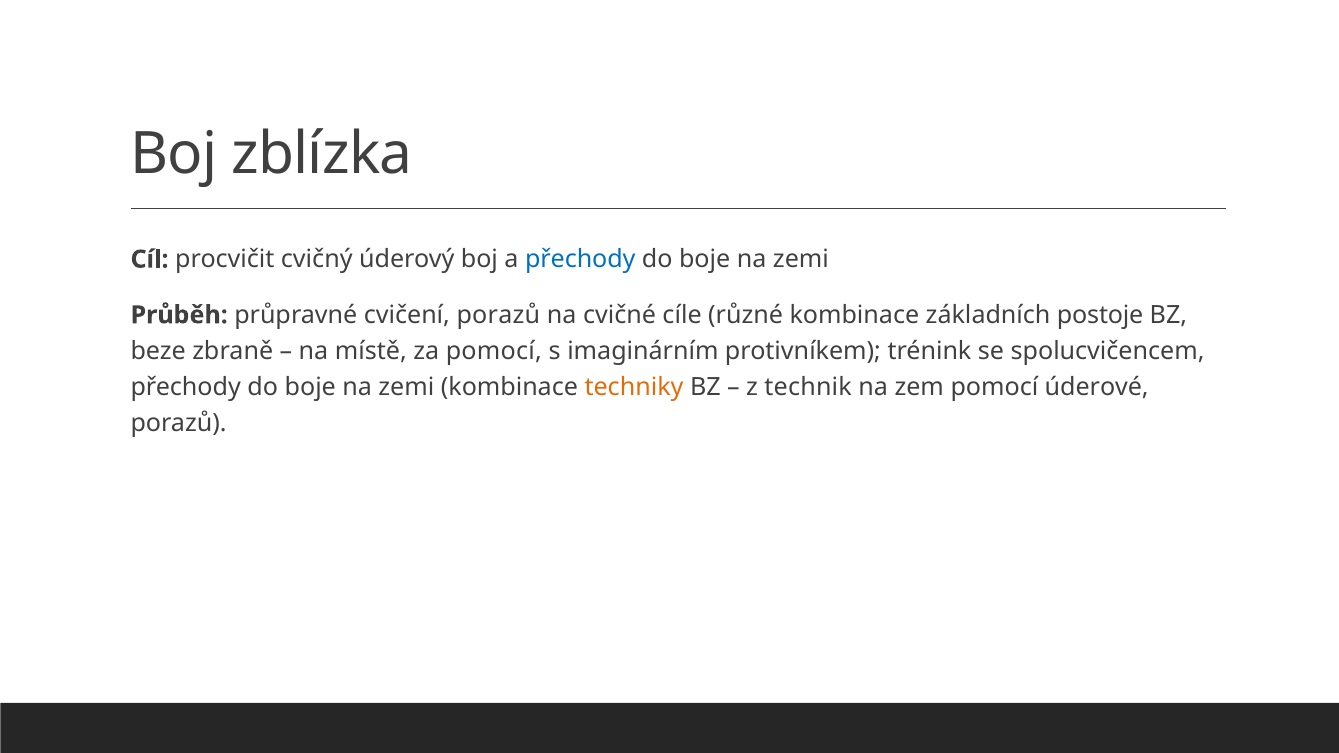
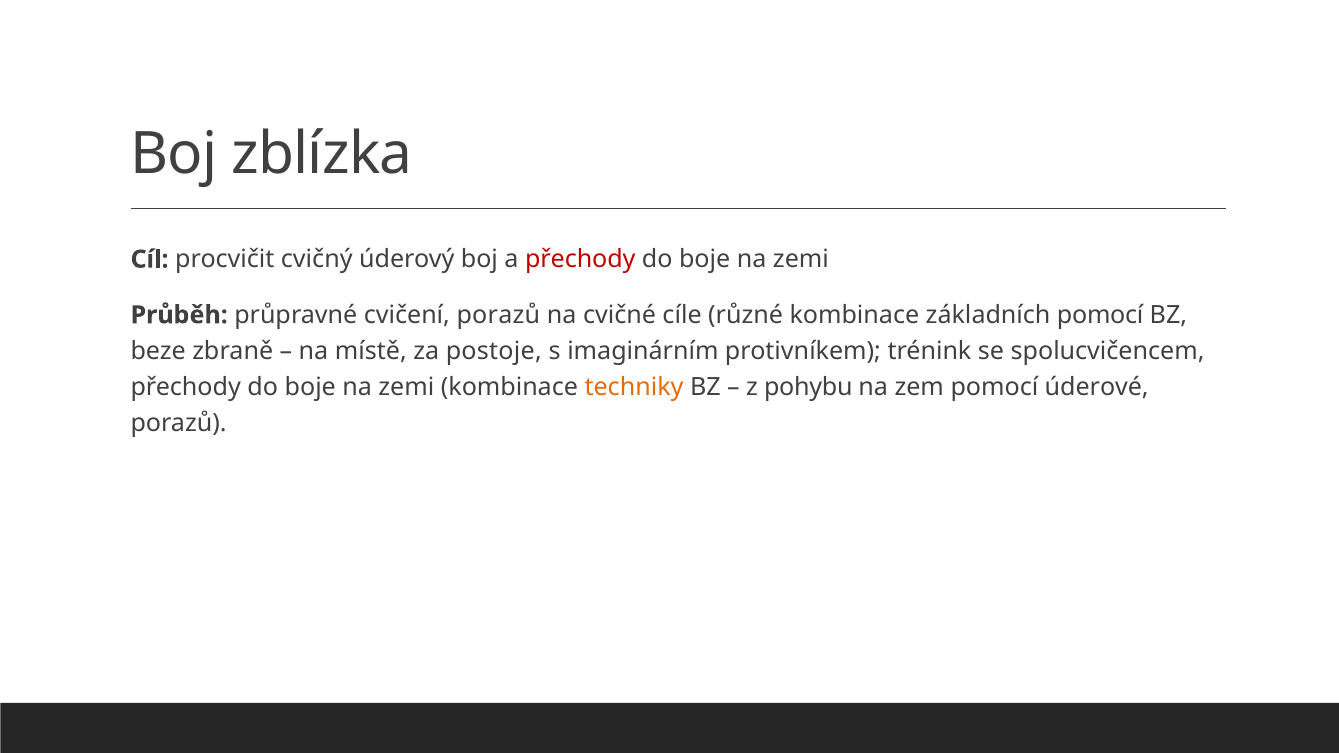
přechody colour: blue -> red (580, 259)
základních postoje: postoje -> pomocí (1100, 315)
za pomocí: pomocí -> postoje (494, 351)
technik: technik -> pohybu (808, 387)
